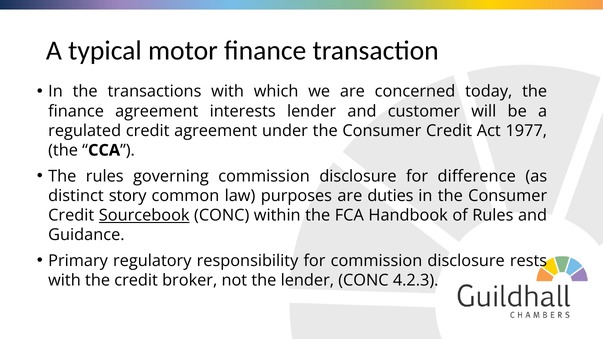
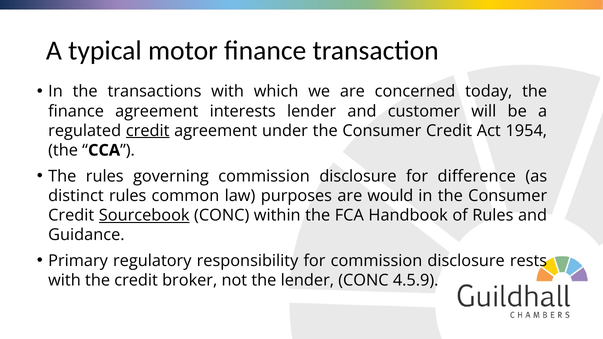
credit underline: none -> present (148, 131)
1977: 1977 -> 1954 (526, 131)
distinct story: story -> rules (128, 196)
duties: duties -> would (390, 196)
4.2.3: 4.2.3 -> 4.5.9 (416, 280)
